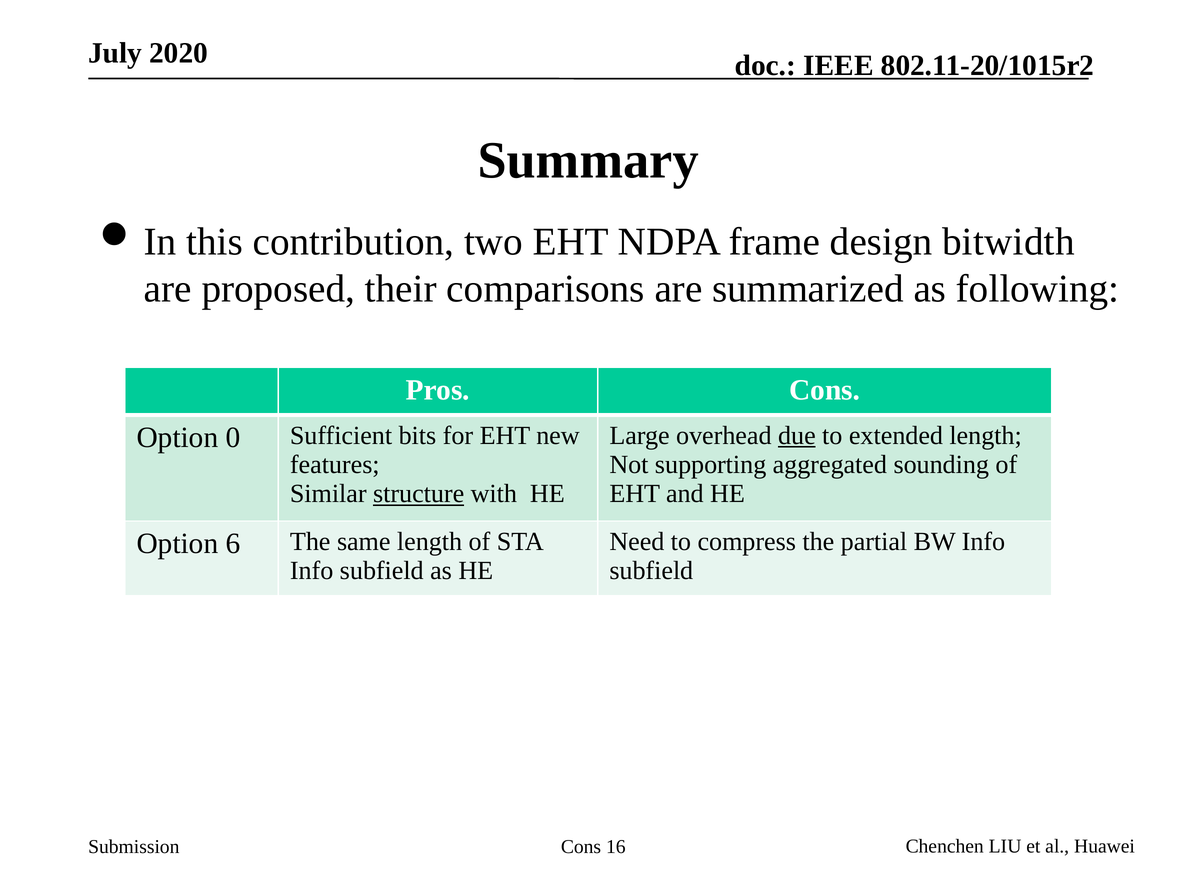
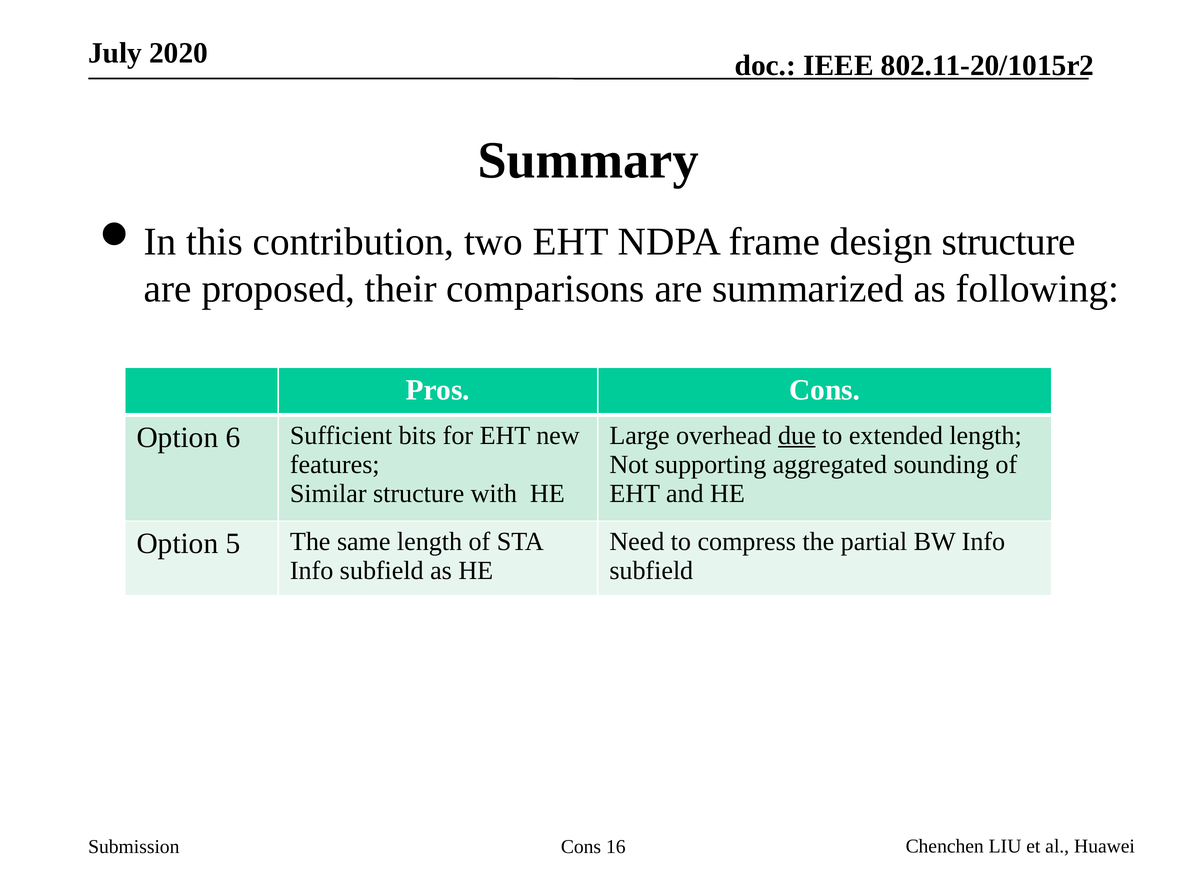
design bitwidth: bitwidth -> structure (1009, 242)
0: 0 -> 6 (233, 437)
structure underline: present -> none (419, 494)
6: 6 -> 5 (233, 543)
